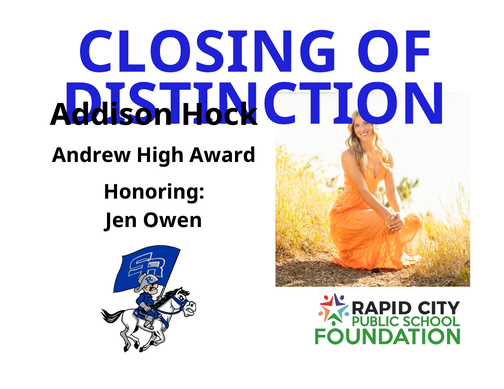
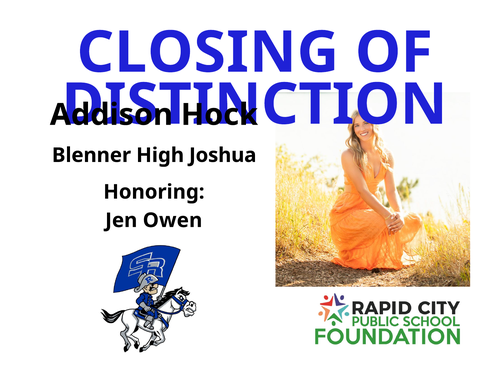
Andrew: Andrew -> Blenner (91, 155)
Award: Award -> Joshua (223, 155)
